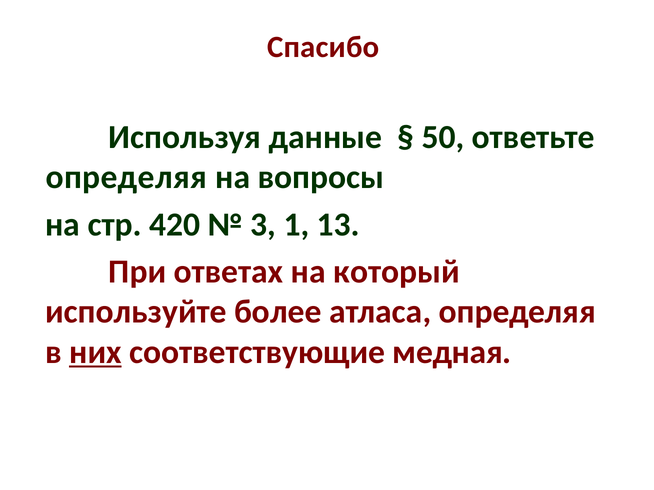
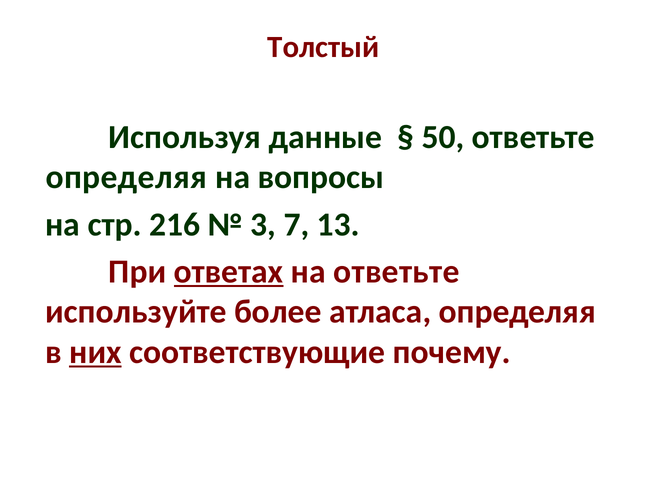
Спасибо: Спасибо -> Толстый (323, 47)
420: 420 -> 216 (175, 225)
1: 1 -> 7 (297, 225)
ответах underline: none -> present (229, 272)
на который: который -> ответьте (397, 272)
медная: медная -> почему (452, 353)
